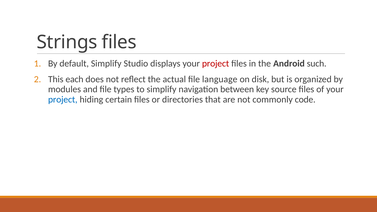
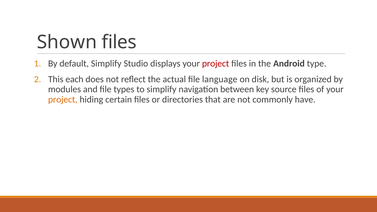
Strings: Strings -> Shown (67, 42)
such: such -> type (317, 64)
project colour: blue -> orange (63, 100)
code: code -> have (305, 100)
